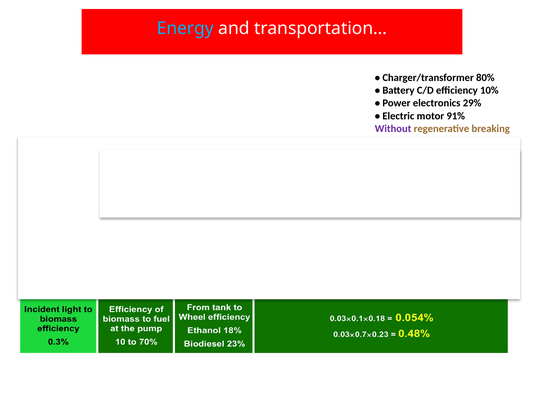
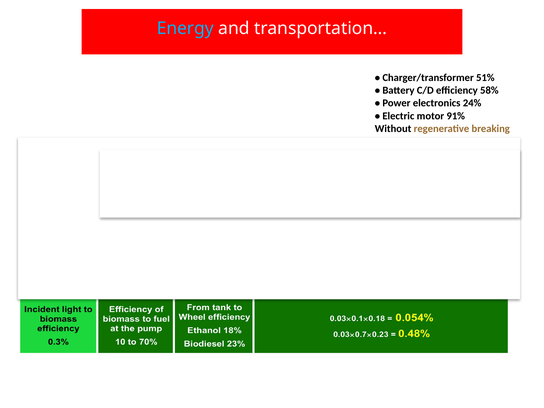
80%: 80% -> 51% (485, 78)
10%: 10% -> 58% (489, 90)
29%: 29% -> 24% (472, 103)
Without colour: purple -> black (393, 129)
